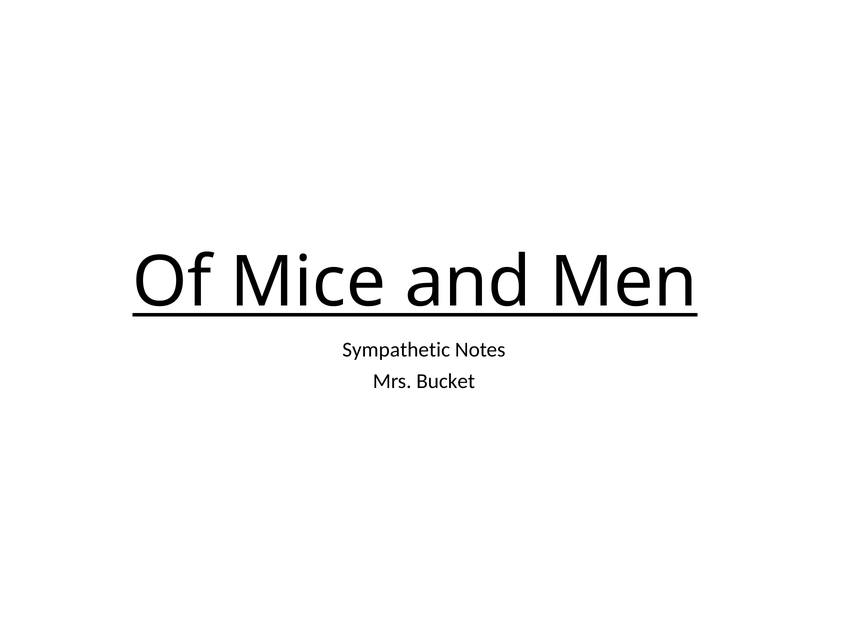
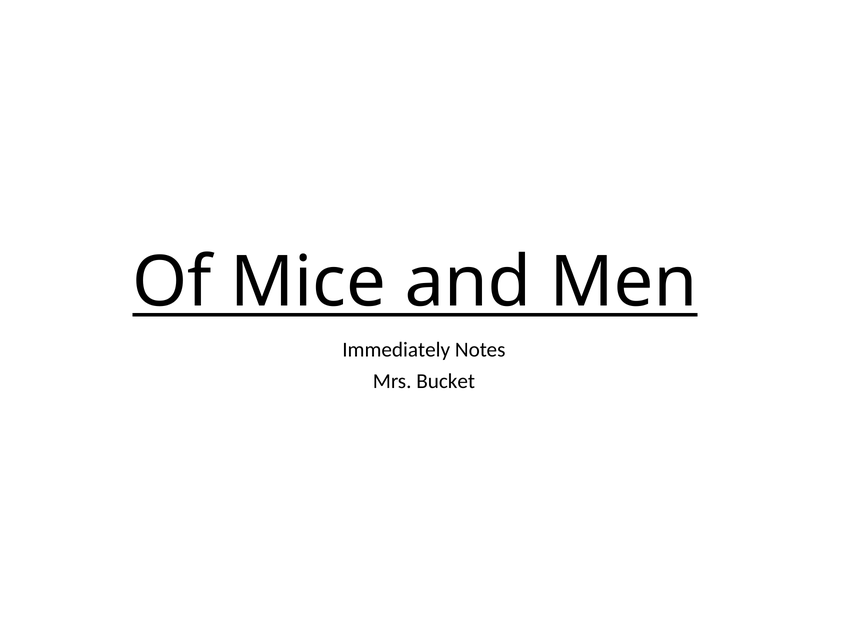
Sympathetic: Sympathetic -> Immediately (396, 350)
